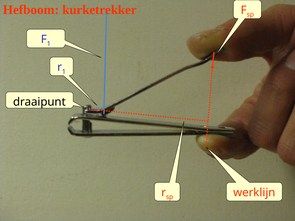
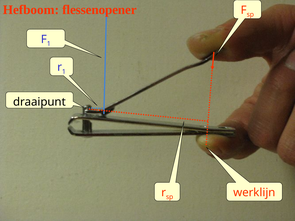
kurketrekker: kurketrekker -> flessenopener (99, 10)
